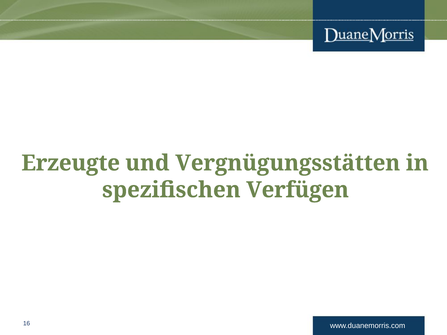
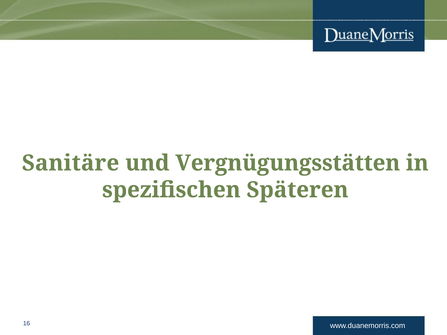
Erzeugte: Erzeugte -> Sanitäre (71, 163)
Verfügen: Verfügen -> Späteren (297, 190)
